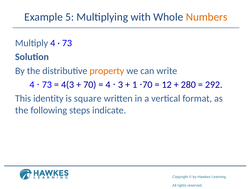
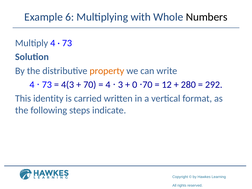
5: 5 -> 6 (70, 17)
Numbers colour: orange -> black (207, 17)
1: 1 -> 0 (135, 85)
square: square -> carried (88, 99)
